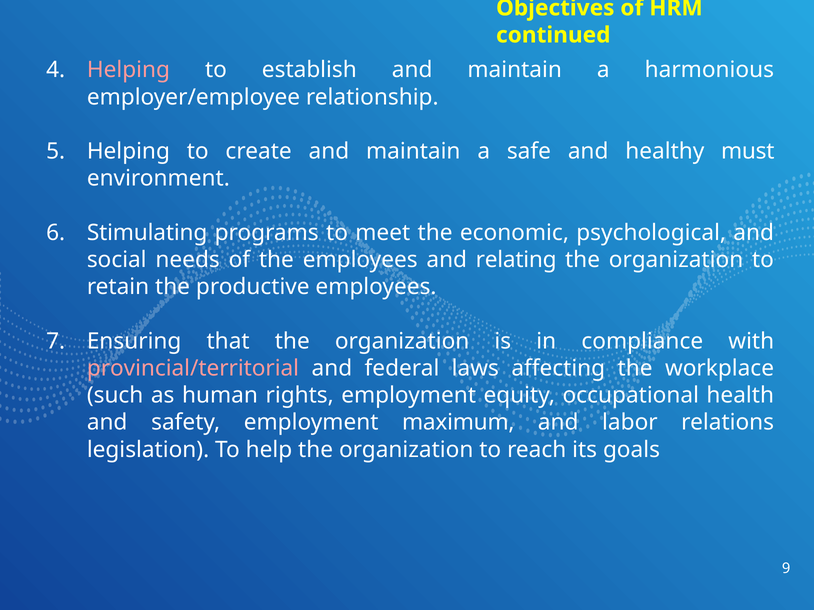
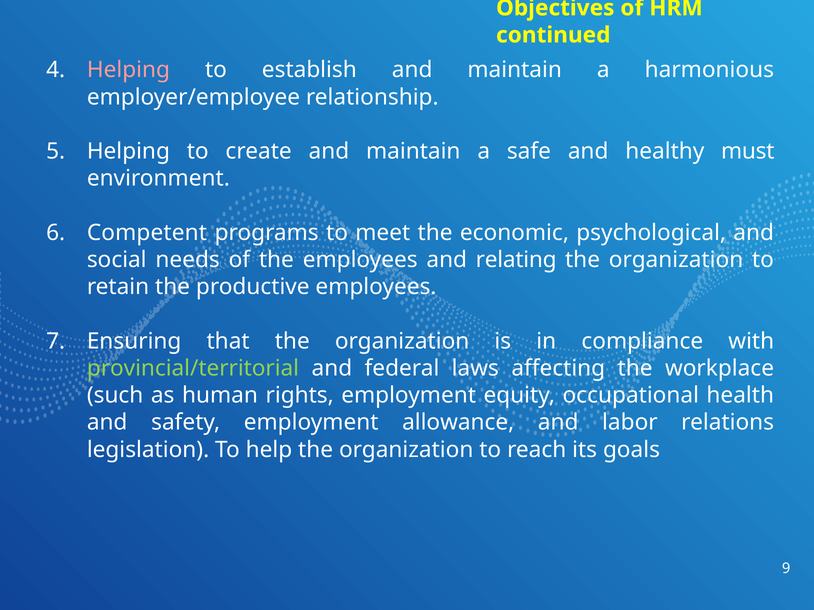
Stimulating: Stimulating -> Competent (147, 233)
provincial/territorial colour: pink -> light green (193, 369)
maximum: maximum -> allowance (458, 423)
